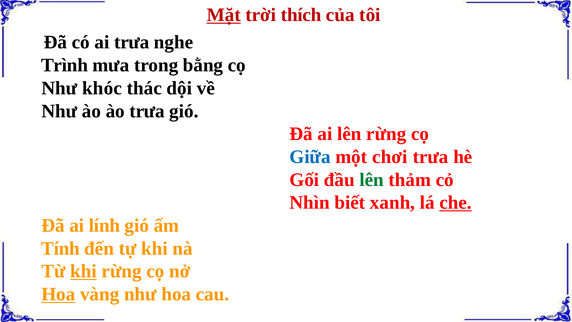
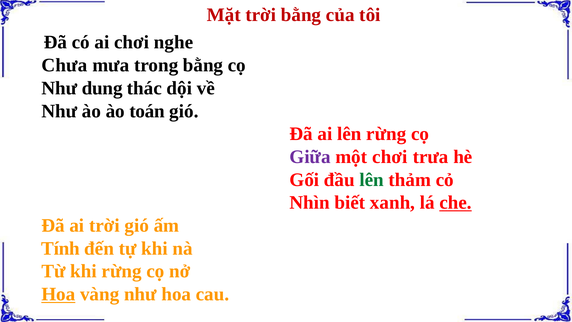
Mặt underline: present -> none (224, 15)
trời thích: thích -> bằng (301, 15)
ai trưa: trưa -> chơi (132, 42)
Trình: Trình -> Chưa (64, 65)
khóc: khóc -> dung (102, 88)
ào trưa: trưa -> toán (147, 111)
Giữa colour: blue -> purple (310, 157)
ai lính: lính -> trời (104, 225)
khi underline: present -> none (84, 271)
